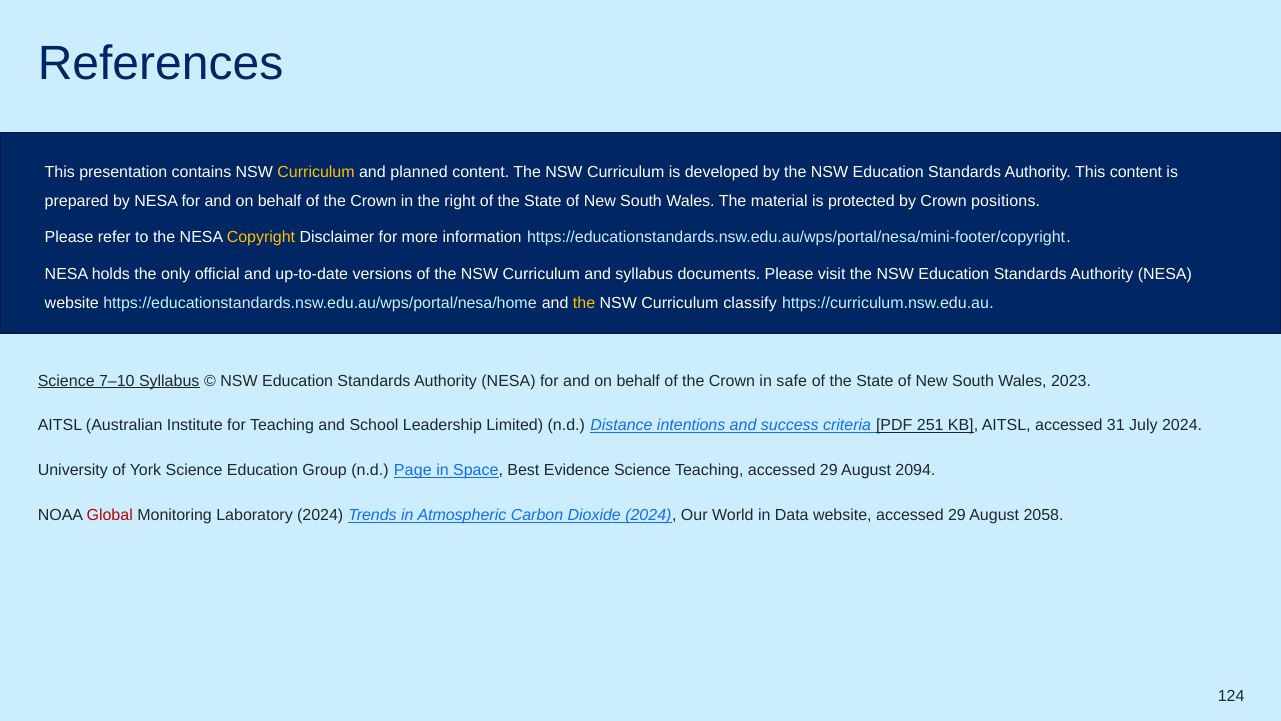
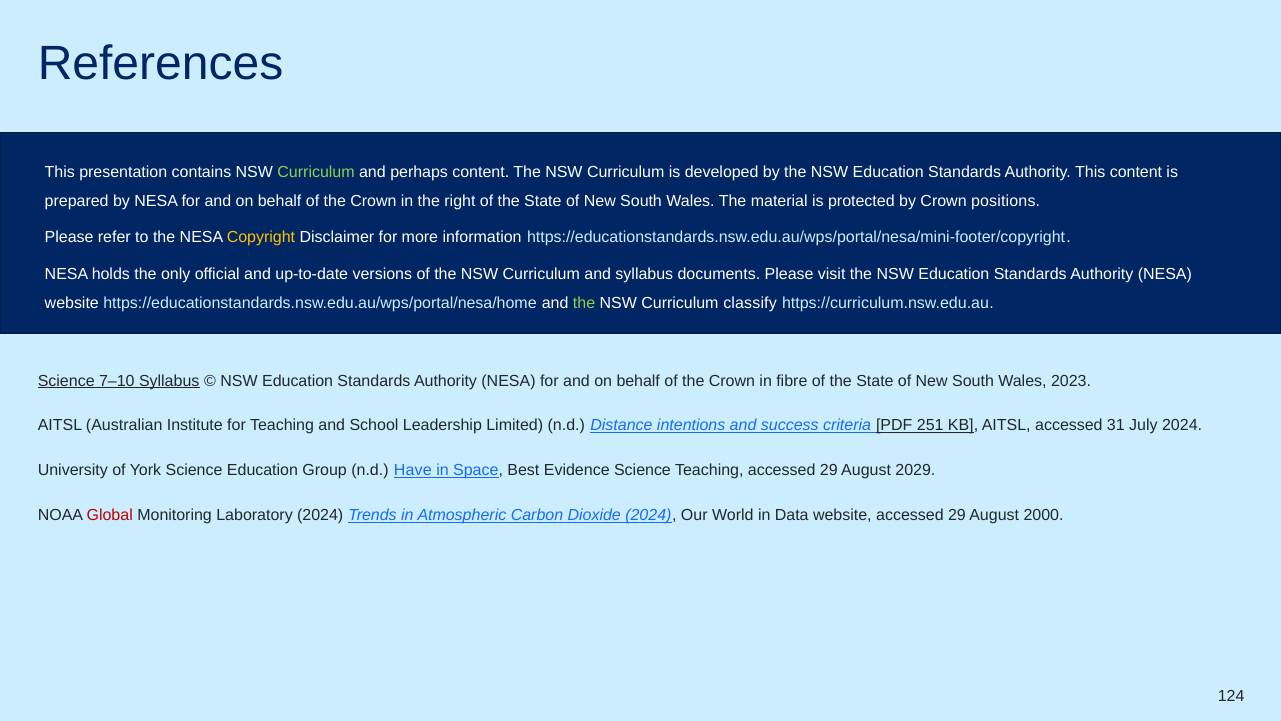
Curriculum colour: yellow -> light green (316, 172)
planned: planned -> perhaps (419, 172)
the colour: yellow -> light green (584, 303)
safe: safe -> fibre (792, 381)
Page: Page -> Have (413, 470)
2094: 2094 -> 2029 (915, 470)
2058: 2058 -> 2000 (1044, 515)
